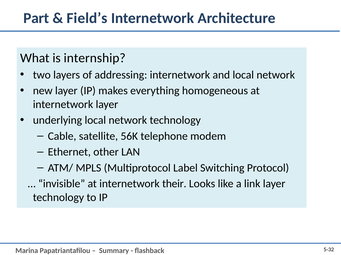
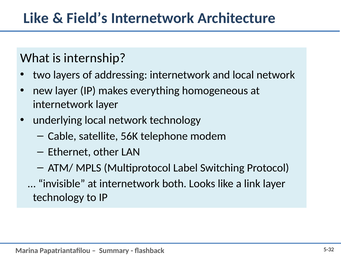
Part: Part -> Like (36, 18)
their: their -> both (174, 184)
